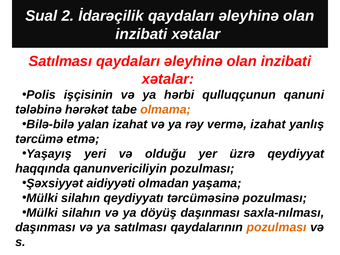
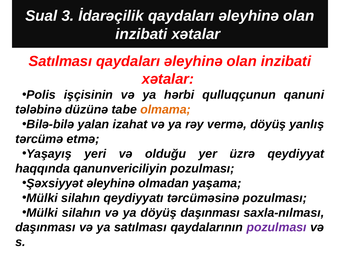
2: 2 -> 3 (68, 16)
hərəkət: hərəkət -> düzünə (87, 110)
vermə izahat: izahat -> döyüş (268, 124)
Şəxsiyyət aidiyyəti: aidiyyəti -> əleyhinə (111, 183)
pozulması colour: orange -> purple (277, 227)
